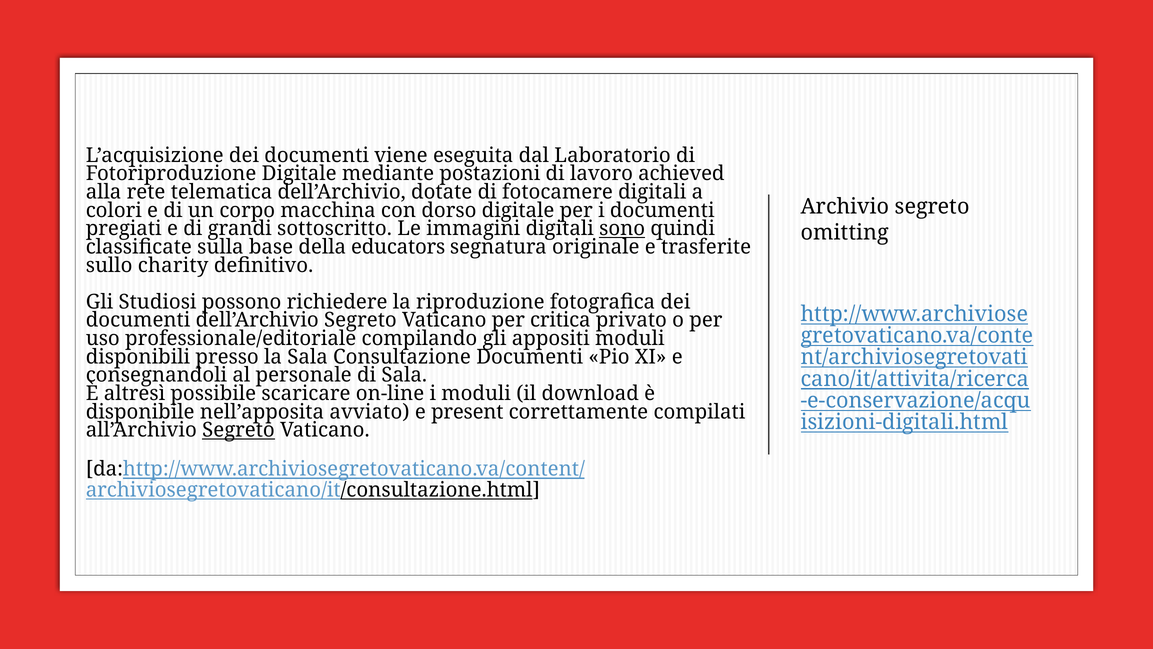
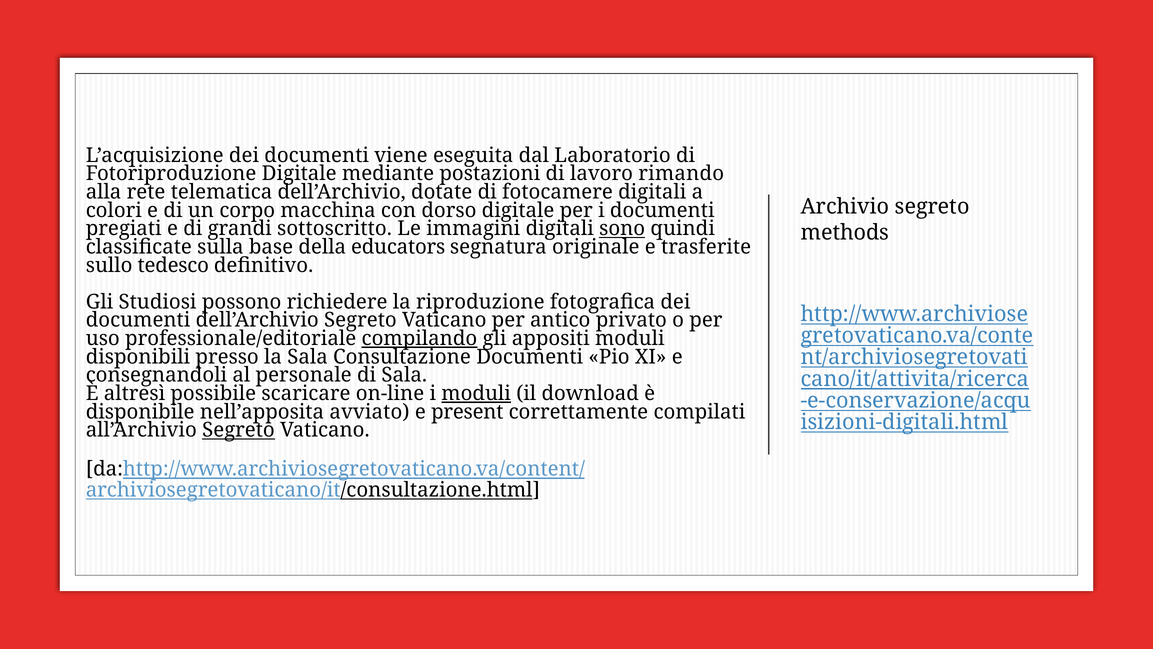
achieved: achieved -> rimando (681, 173)
omitting: omitting -> methods (845, 232)
charity: charity -> tedesco (173, 265)
critica: critica -> antico (560, 320)
compilando underline: none -> present (419, 338)
moduli underline: none -> present (476, 393)
